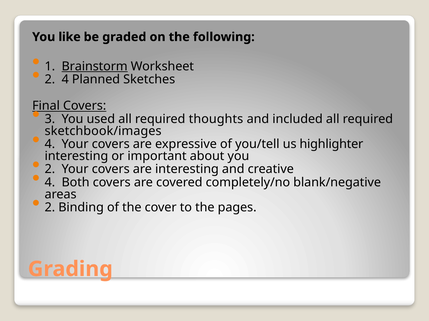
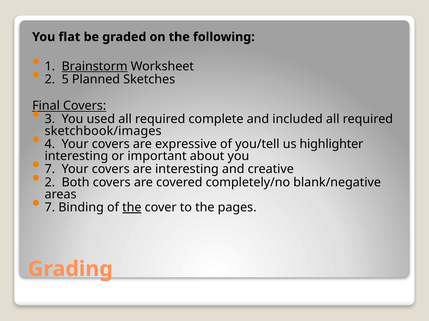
like: like -> flat (69, 37)
2 4: 4 -> 5 (65, 80)
thoughts: thoughts -> complete (216, 119)
2: 2 -> 7 (50, 170)
4: 4 -> 2 (50, 183)
2: 2 -> 7 (50, 208)
the underline: none -> present (132, 208)
